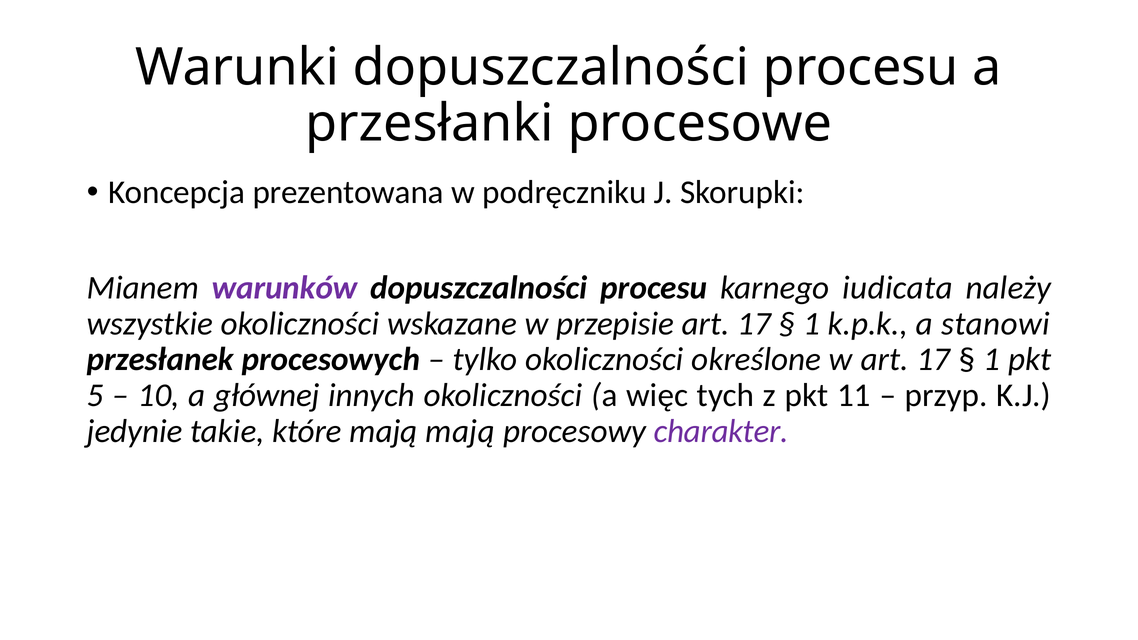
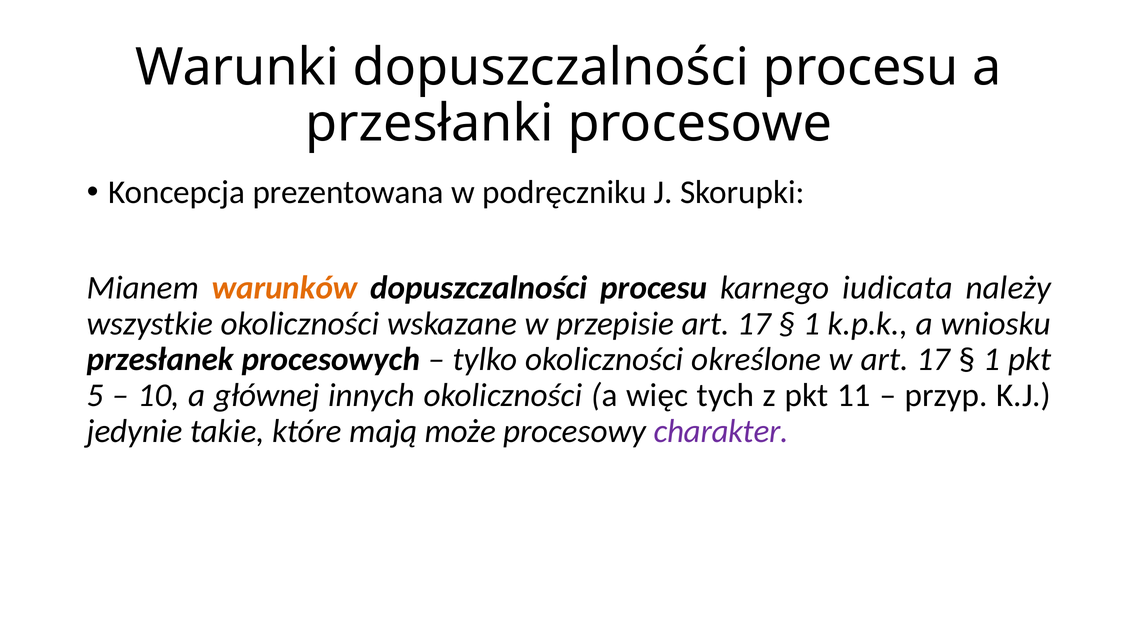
warunków colour: purple -> orange (285, 288)
stanowi: stanowi -> wniosku (996, 324)
mają mają: mają -> może (460, 431)
